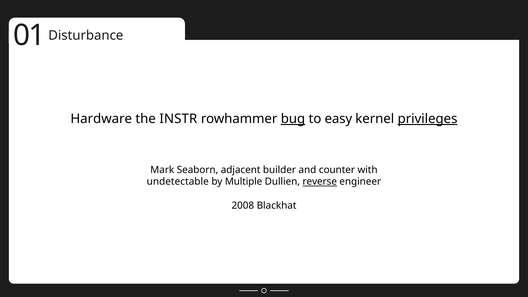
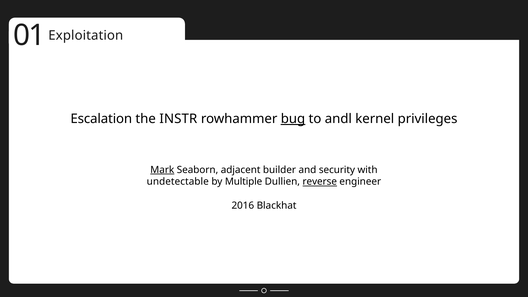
Disturbance: Disturbance -> Exploitation (86, 35)
Hardware: Hardware -> Escalation (101, 119)
easy: easy -> andl (338, 119)
privileges underline: present -> none (428, 119)
Mark underline: none -> present (162, 170)
counter: counter -> security (337, 170)
2008: 2008 -> 2016 (243, 205)
